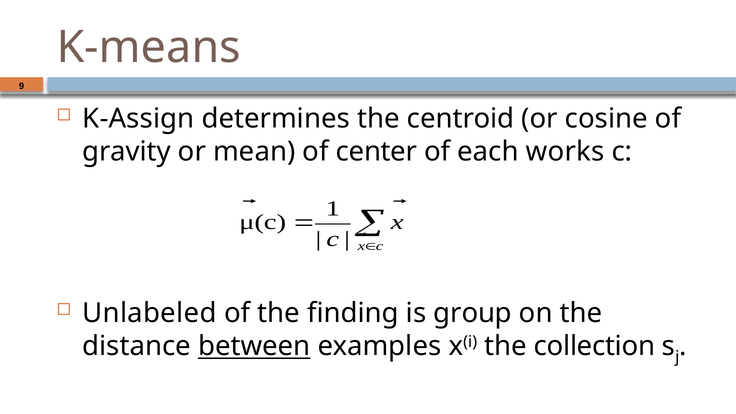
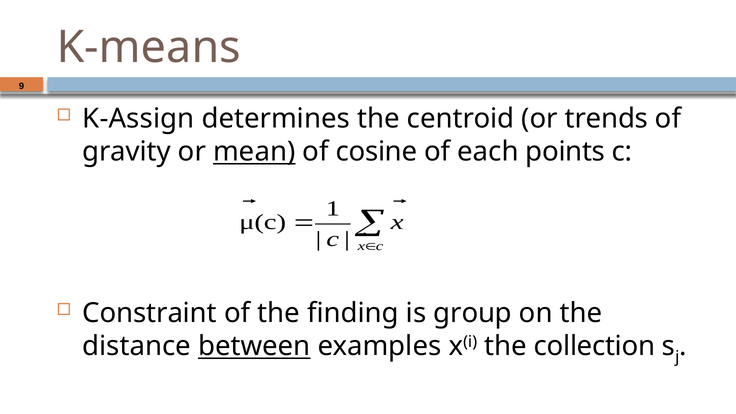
cosine: cosine -> trends (606, 119)
mean underline: none -> present (254, 152)
center: center -> cosine (376, 152)
works: works -> points (565, 152)
Unlabeled: Unlabeled -> Constraint (150, 313)
